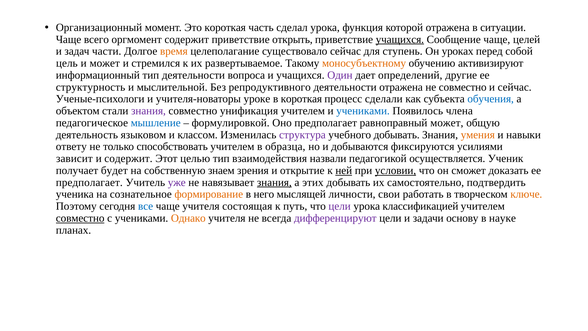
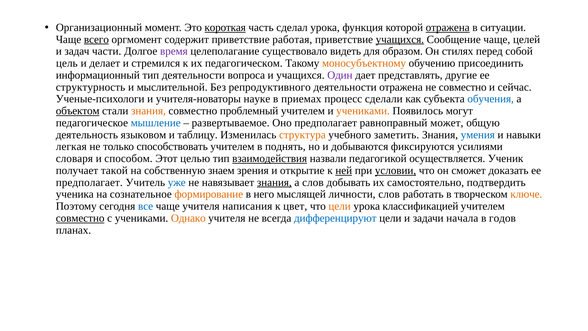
короткая underline: none -> present (225, 27)
отражена underline: none -> present (448, 27)
всего underline: none -> present (96, 39)
открыть: открыть -> работая (292, 39)
время colour: orange -> purple (174, 51)
существовало сейчас: сейчас -> видеть (346, 51)
ступень: ступень -> образом (403, 51)
уроках: уроках -> стилях (458, 51)
и может: может -> делает (105, 63)
развертываемое: развертываемое -> педагогическом (244, 63)
активизируют: активизируют -> присоединить (491, 63)
определений: определений -> представлять (410, 75)
уроке: уроке -> науке (257, 99)
в короткая: короткая -> приемах (301, 99)
объектом underline: none -> present (78, 111)
знания colour: purple -> orange (148, 111)
унификация: унификация -> проблемный (249, 111)
учениками colour: blue -> orange (363, 111)
члена: члена -> могут (459, 111)
формулировкой: формулировкой -> развертываемое (231, 123)
классом: классом -> таблицу (198, 135)
структура colour: purple -> orange (302, 135)
учебного добывать: добывать -> заметить (397, 135)
умения colour: orange -> blue (478, 135)
ответу: ответу -> легкая (71, 147)
образца: образца -> поднять (285, 147)
зависит: зависит -> словаря (74, 158)
и содержит: содержит -> способом (128, 158)
взаимодействия underline: none -> present (270, 158)
будет: будет -> такой (114, 170)
уже colour: purple -> blue (177, 182)
а этих: этих -> слов (313, 182)
личности свои: свои -> слов (389, 194)
состоящая: состоящая -> написания (247, 206)
путь: путь -> цвет (295, 206)
цели colour: purple -> orange (340, 206)
дифференцируют colour: purple -> blue (335, 218)
основу: основу -> начала (462, 218)
науке: науке -> годов (502, 218)
